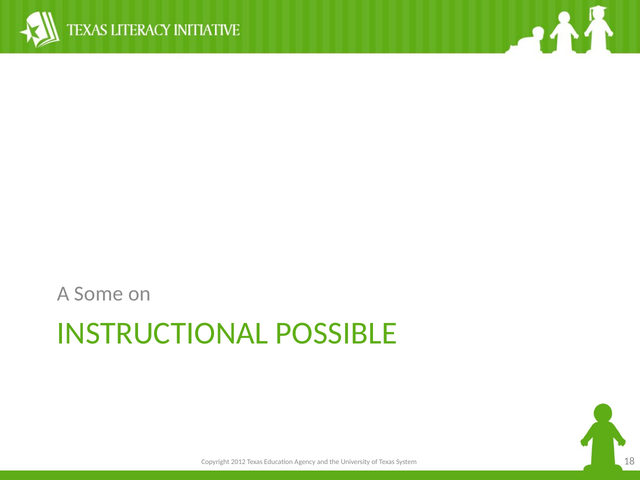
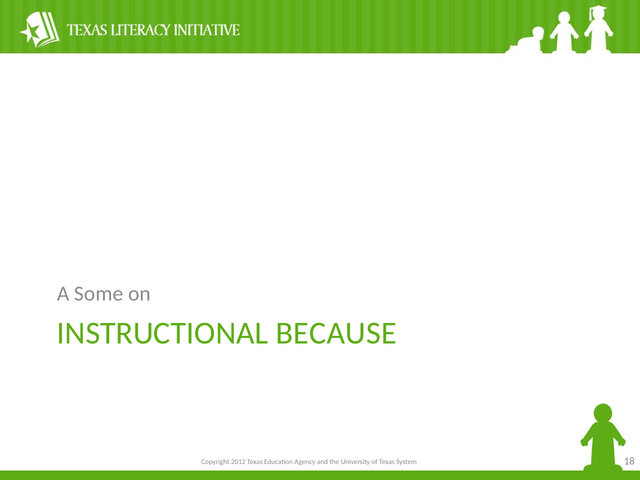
POSSIBLE: POSSIBLE -> BECAUSE (336, 333)
